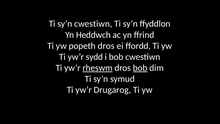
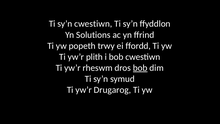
Heddwch: Heddwch -> Solutions (93, 35)
popeth dros: dros -> trwy (106, 46)
sydd: sydd -> plith (94, 57)
rheswm underline: present -> none (98, 68)
